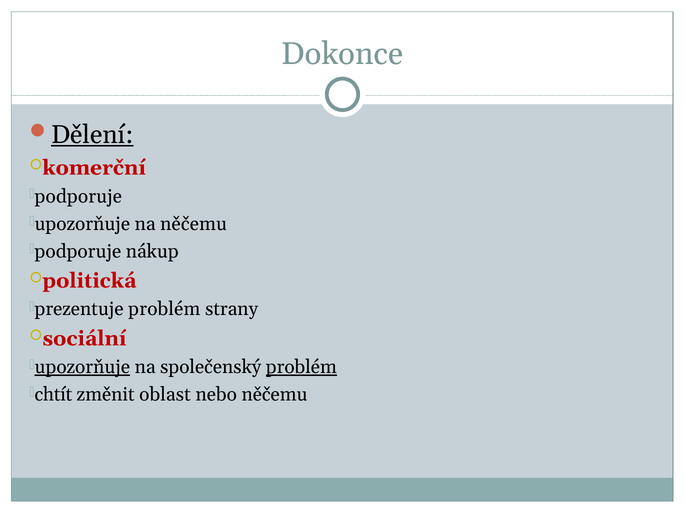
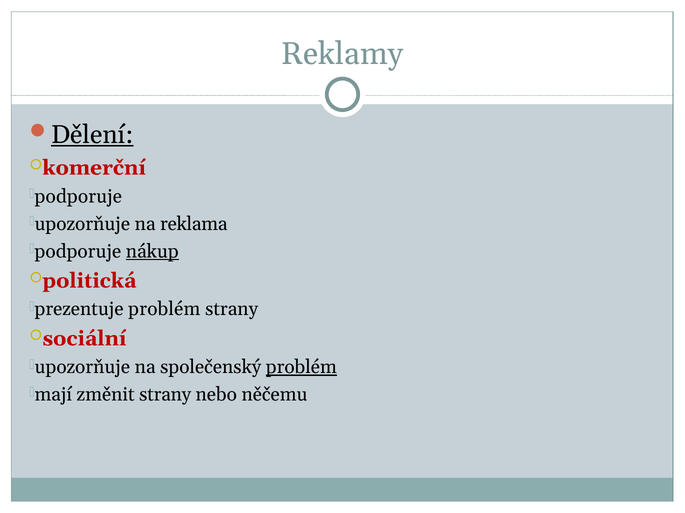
Dokonce: Dokonce -> Reklamy (342, 54)
na něčemu: něčemu -> reklama (194, 224)
nákup underline: none -> present (152, 252)
upozorňuje underline: present -> none (82, 368)
chtít: chtít -> mají (53, 395)
změnit oblast: oblast -> strany (165, 395)
